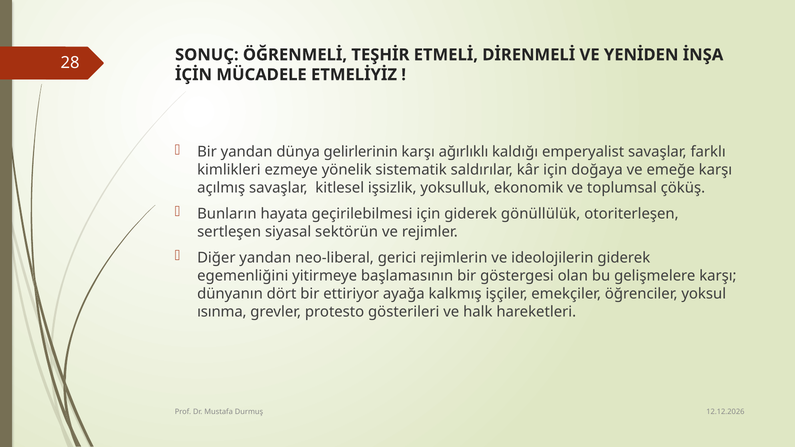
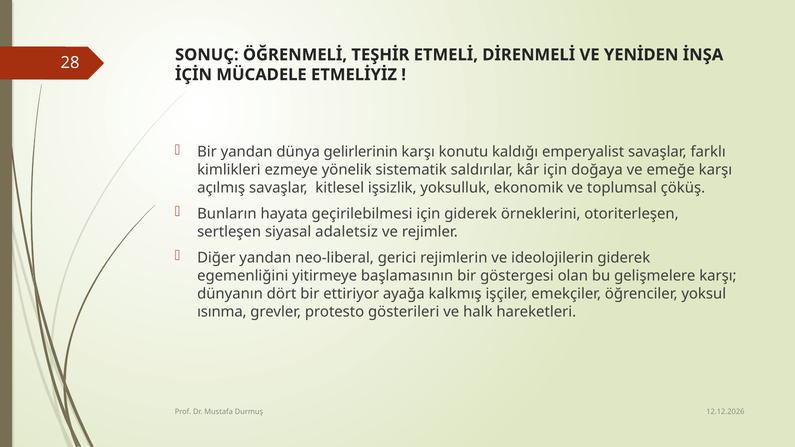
ağırlıklı: ağırlıklı -> konutu (463, 152)
gönüllülük: gönüllülük -> örneklerini (541, 214)
sektörün: sektörün -> adaletsiz (347, 232)
